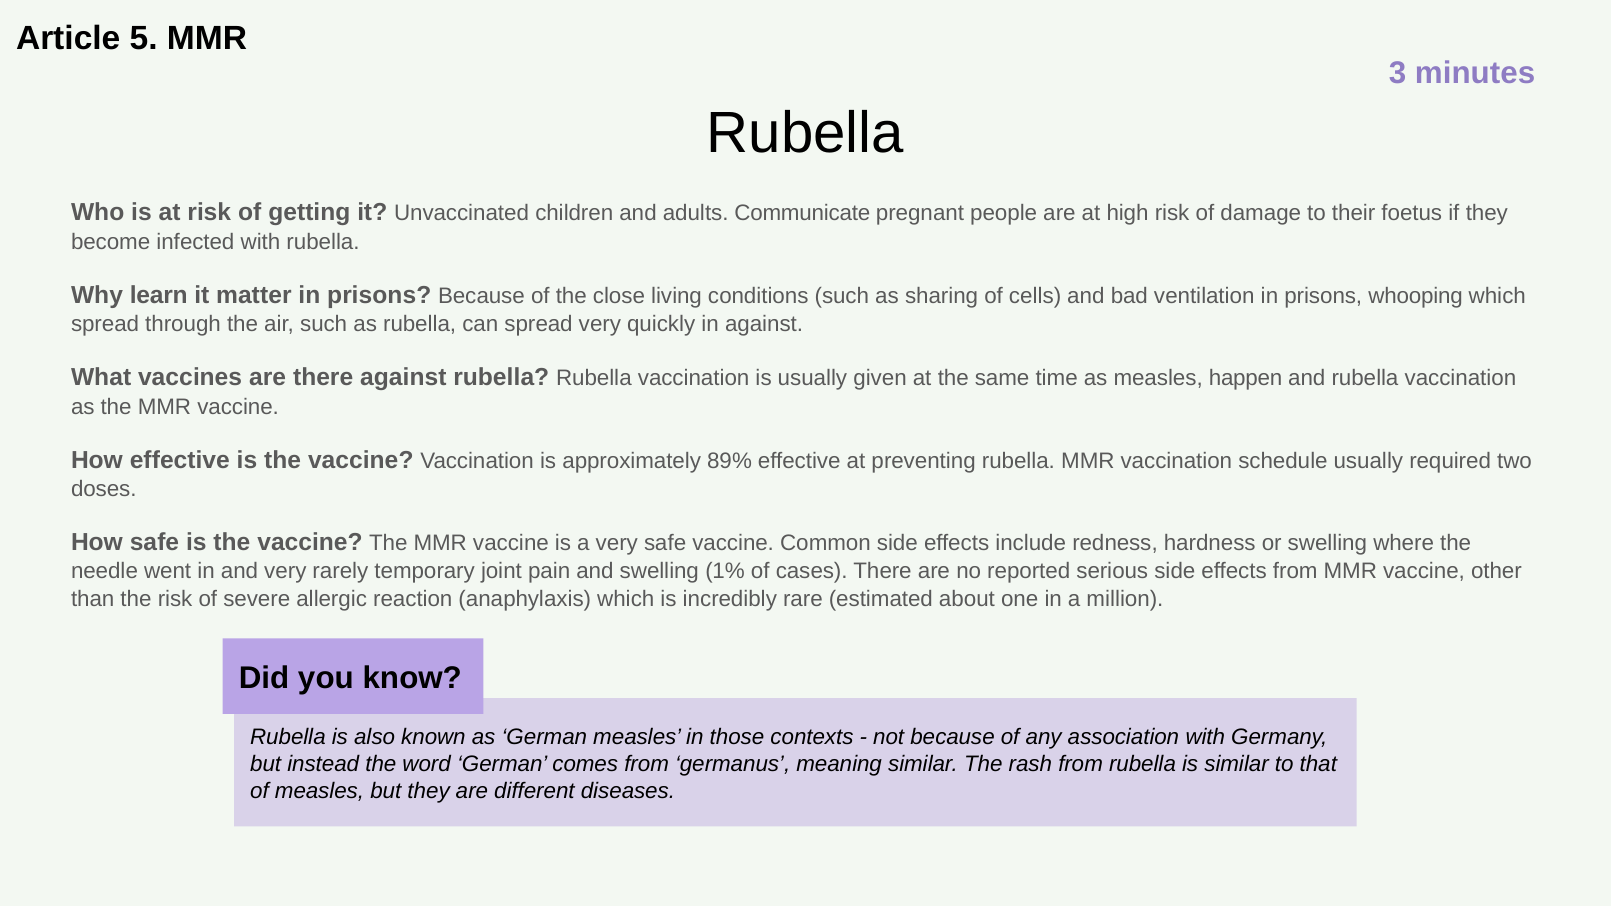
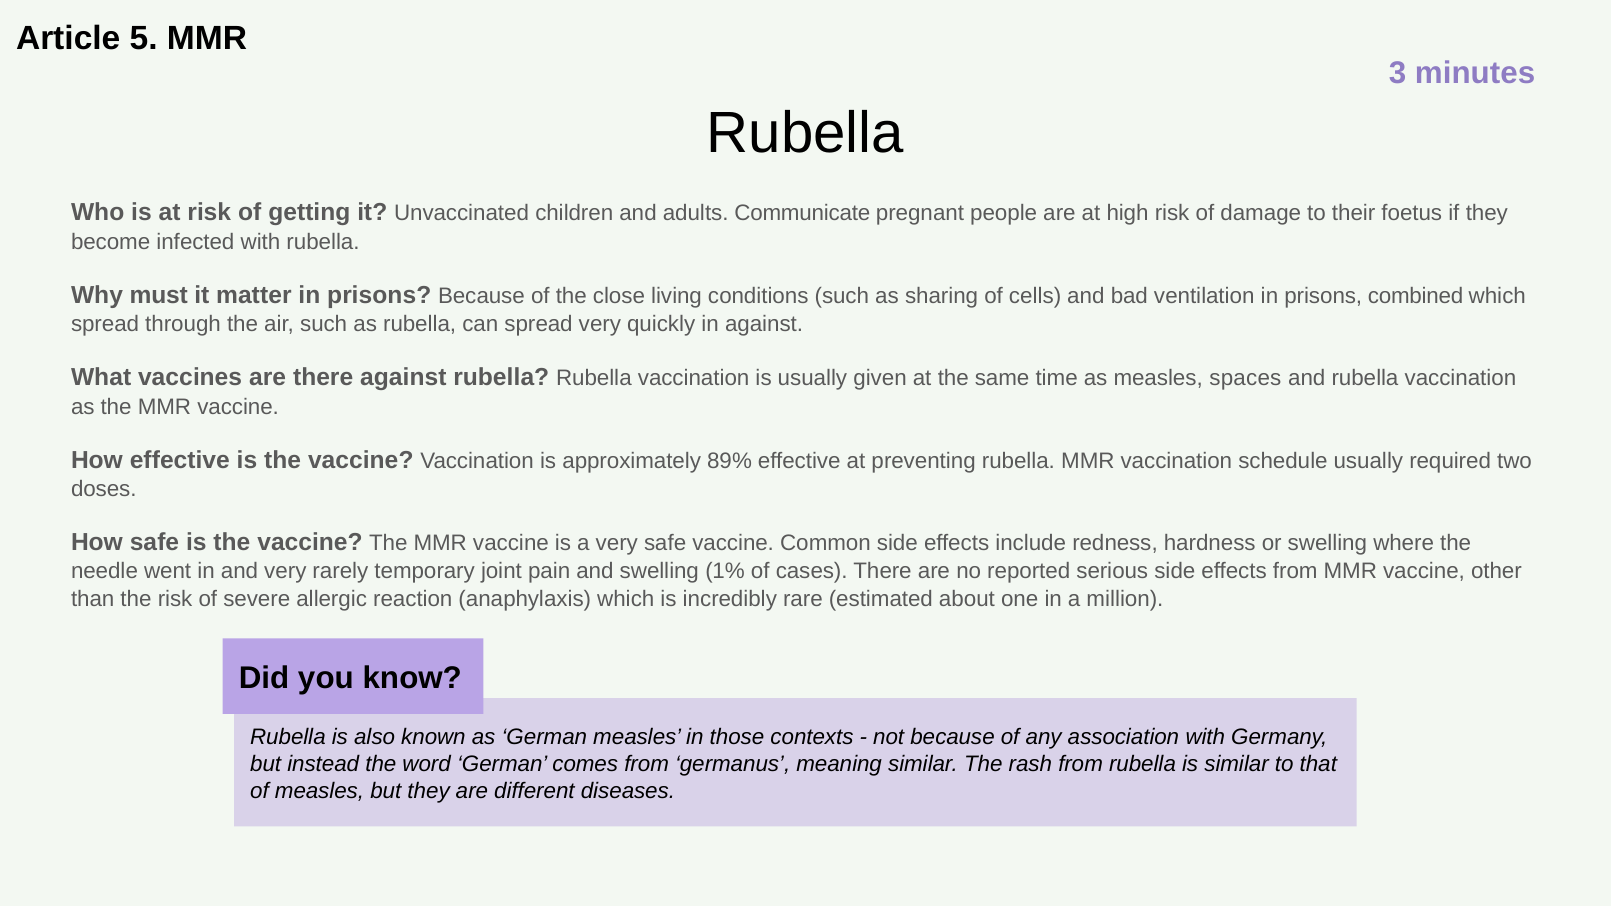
learn: learn -> must (159, 295)
whooping: whooping -> combined (1416, 296)
happen: happen -> spaces (1245, 379)
